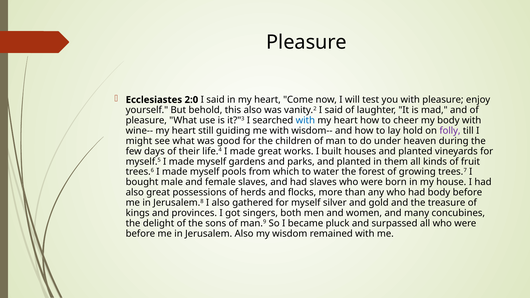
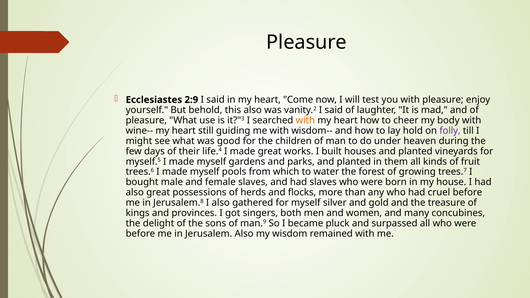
2:0: 2:0 -> 2:9 (191, 100)
with colour: blue -> orange (305, 120)
had body: body -> cruel (439, 192)
